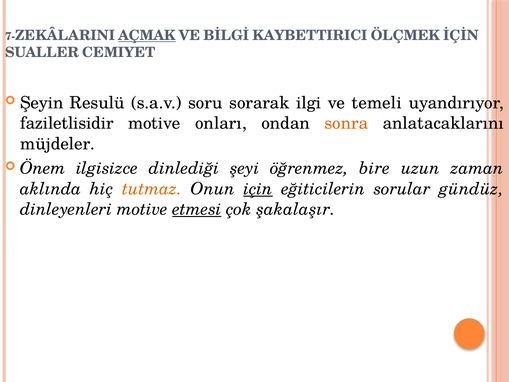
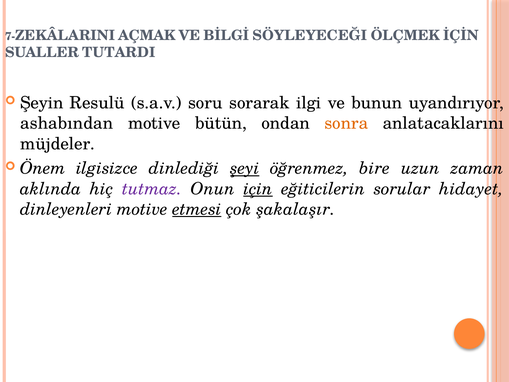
AÇMAK underline: present -> none (147, 36)
KAYBETTIRICI: KAYBETTIRICI -> SÖYLEYECEĞI (310, 36)
CEMIYET: CEMIYET -> TUTARDI (119, 53)
temeli: temeli -> bunun (377, 103)
faziletlisidir: faziletlisidir -> ashabından (67, 123)
onları: onları -> bütün (221, 123)
şeyi underline: none -> present (245, 168)
tutmaz colour: orange -> purple (152, 189)
gündüz: gündüz -> hidayet (471, 189)
